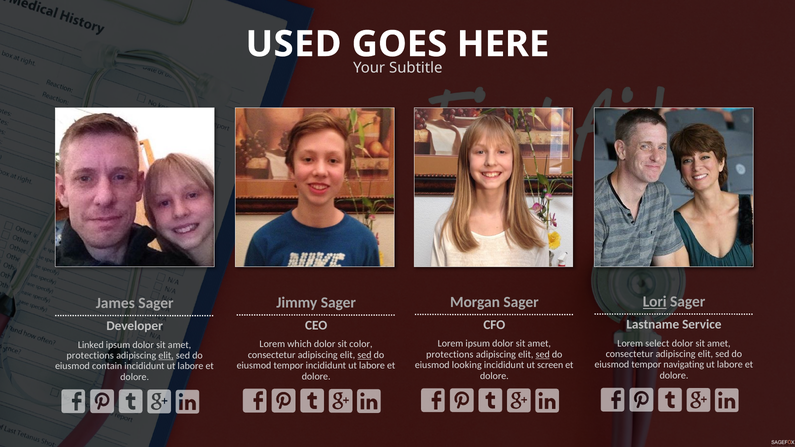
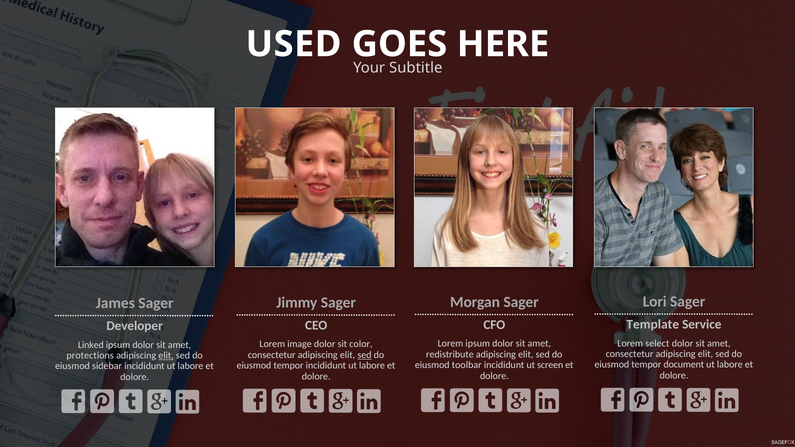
Lori underline: present -> none (655, 302)
Lastname: Lastname -> Template (653, 325)
which: which -> image (300, 344)
protections: protections -> redistribute (450, 355)
sed underline: present -> none (543, 355)
navigating: navigating -> document (684, 365)
looking: looking -> toolbar (467, 365)
contain: contain -> sidebar (107, 366)
